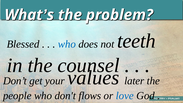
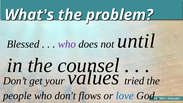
who colour: blue -> purple (67, 44)
teeth: teeth -> until (136, 41)
later: later -> tried (134, 81)
